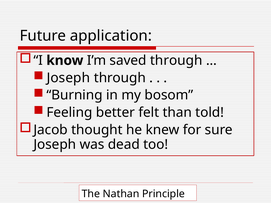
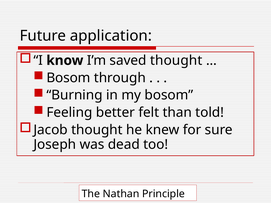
saved through: through -> thought (176, 61)
Joseph: Joseph -> Bosom (68, 78)
